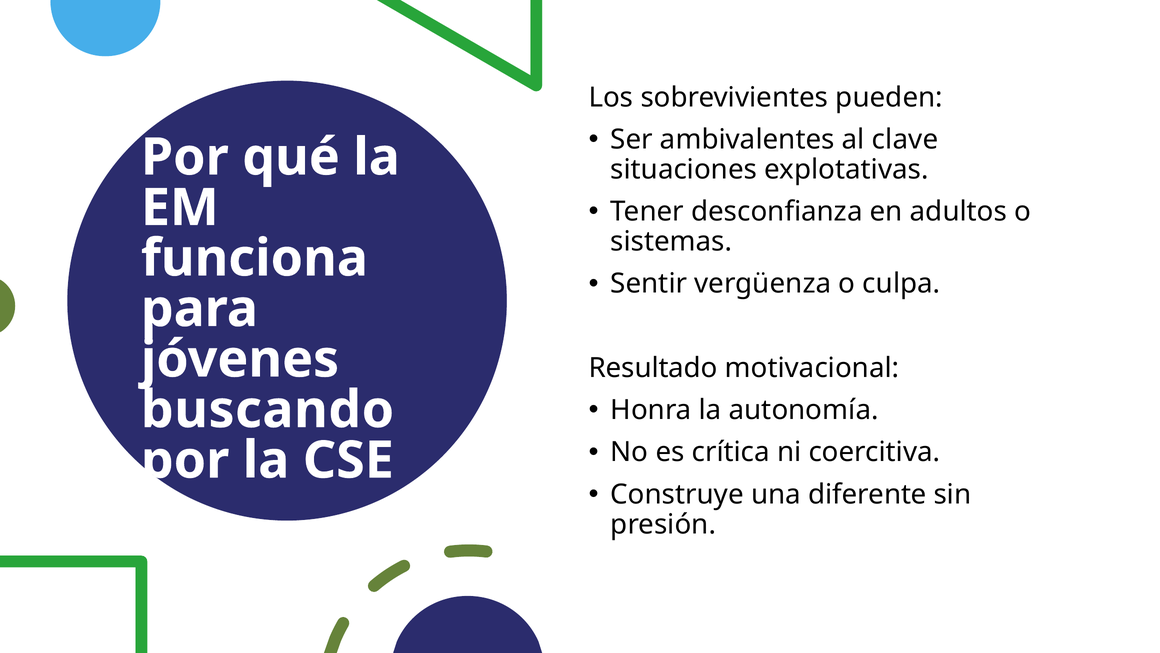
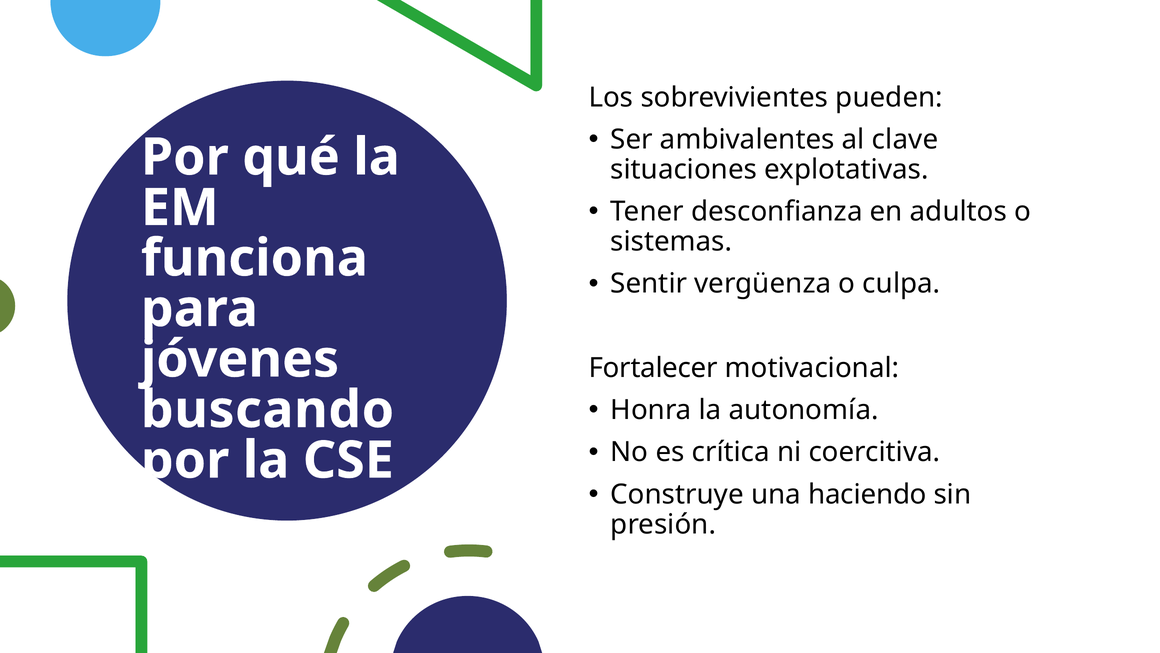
Resultado: Resultado -> Fortalecer (653, 368)
diferente: diferente -> haciendo (867, 494)
